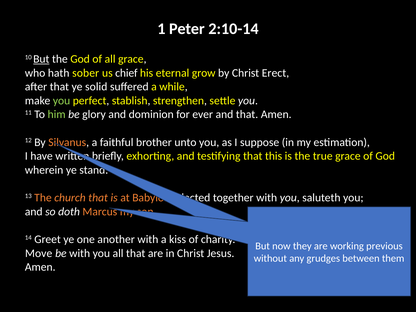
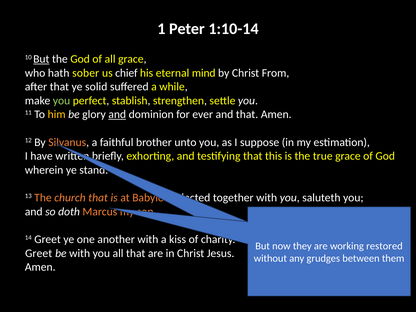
2:10-14: 2:10-14 -> 1:10-14 (234, 29)
grow: grow -> mind (204, 73)
Erect: Erect -> From (276, 73)
him colour: light green -> yellow (57, 114)
and underline: none -> present (117, 114)
previous: previous -> restored (384, 246)
Move: Move -> Greet (39, 253)
